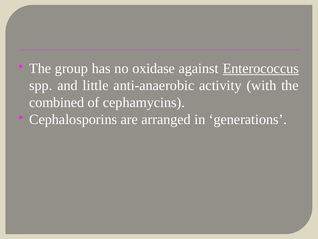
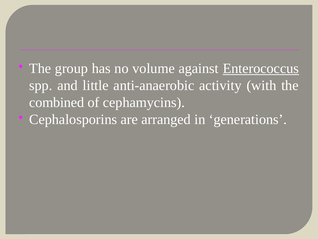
oxidase: oxidase -> volume (154, 68)
